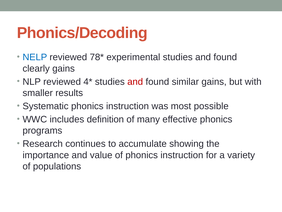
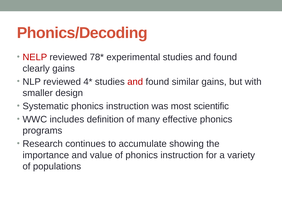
NELP colour: blue -> red (35, 57)
results: results -> design (69, 93)
possible: possible -> scientific (211, 106)
